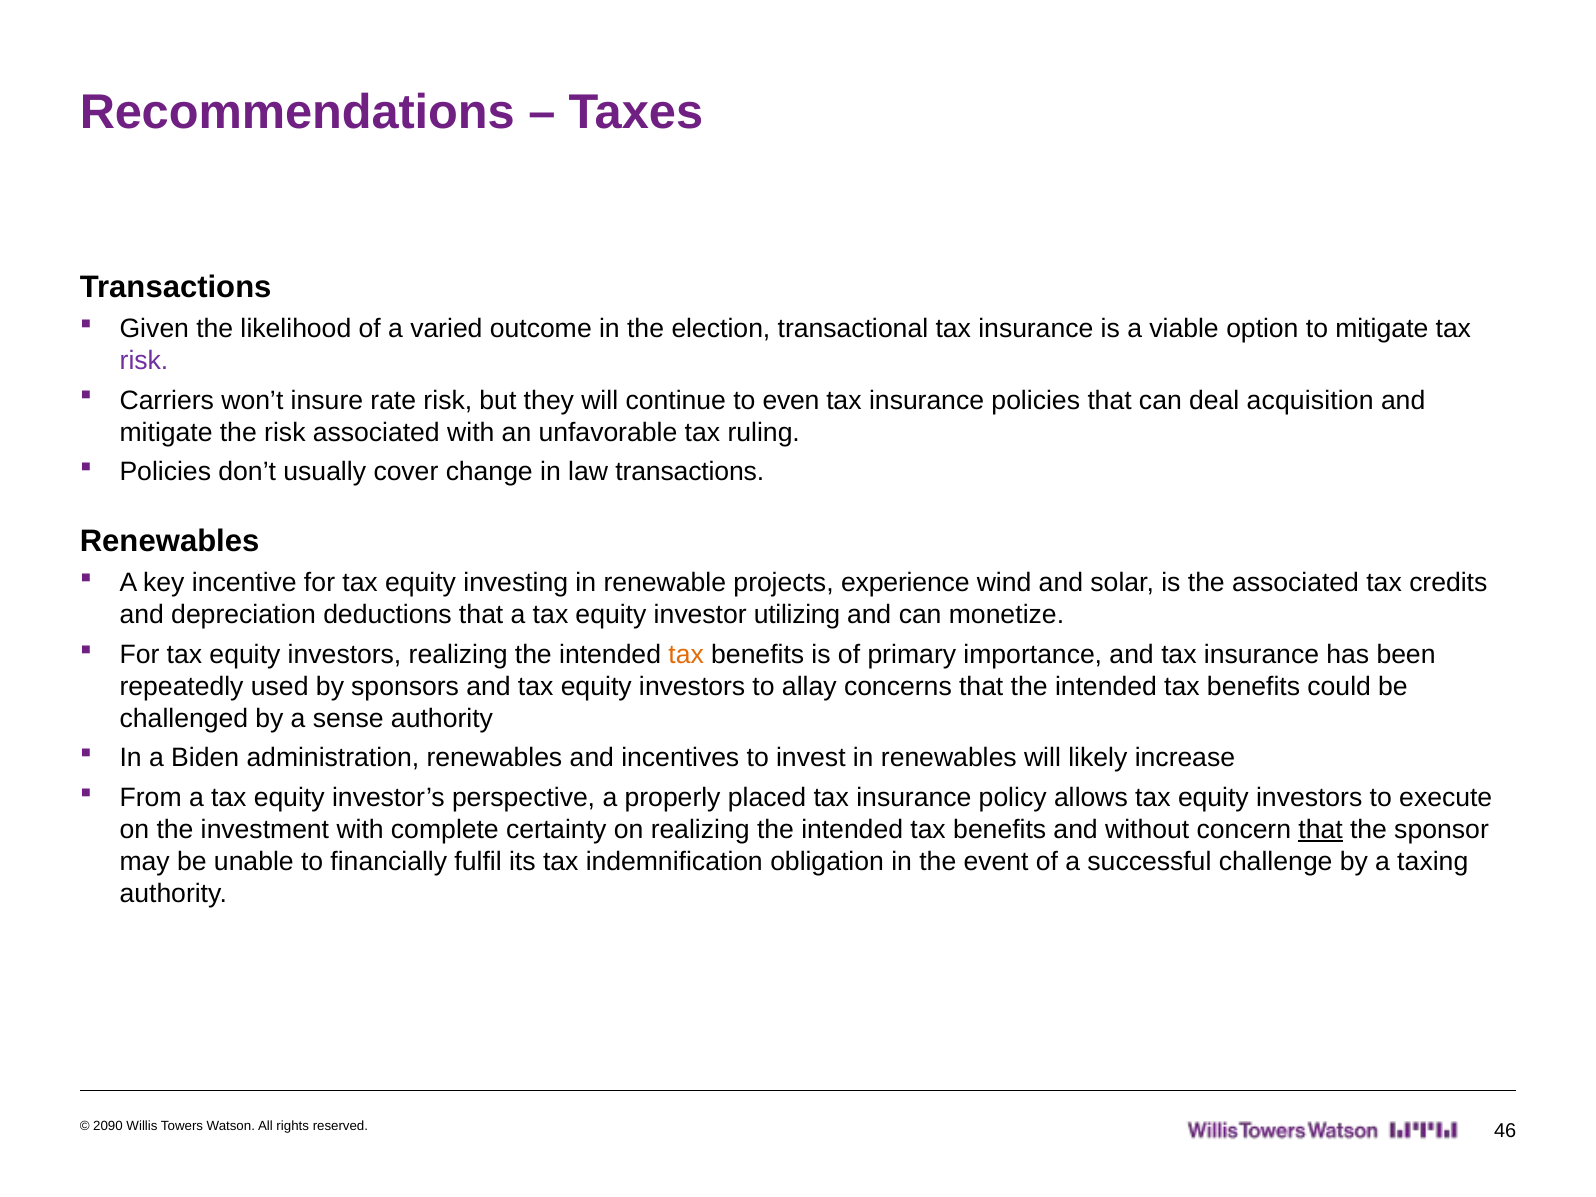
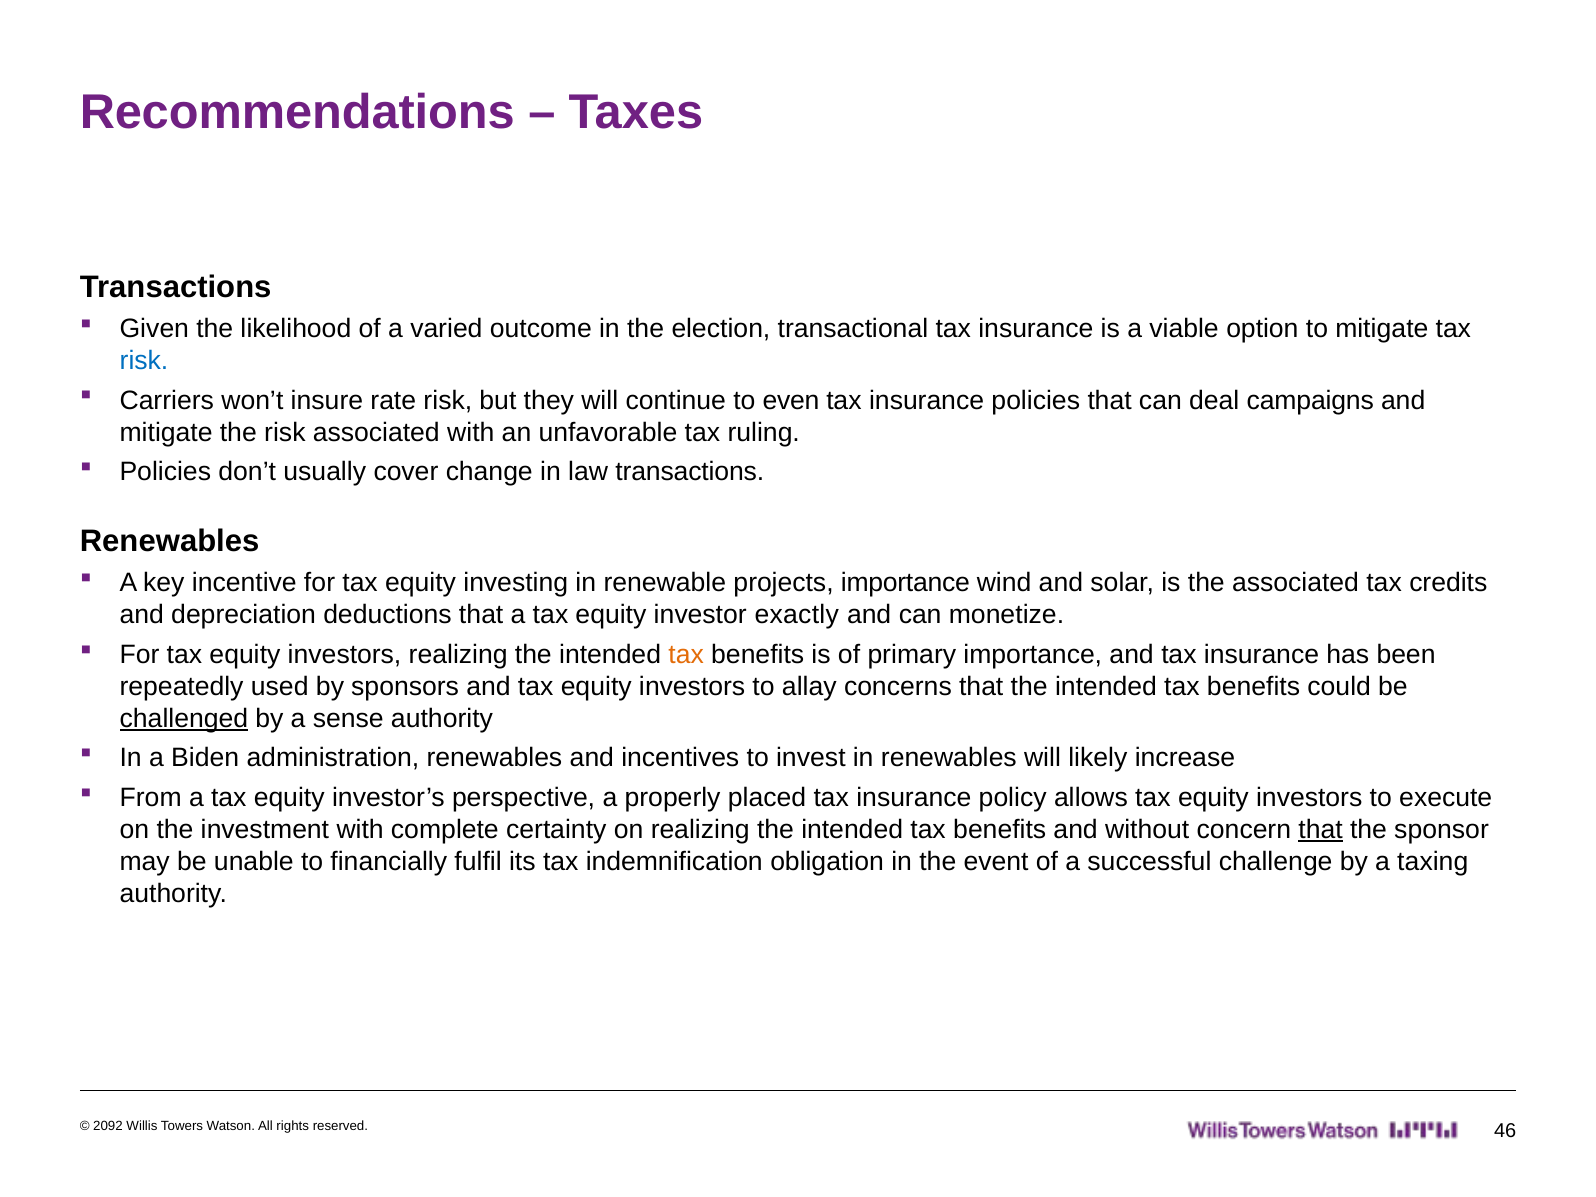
risk colour: purple -> blue (144, 361)
acquisition: acquisition -> campaigns (1310, 400)
projects experience: experience -> importance (905, 583)
utilizing: utilizing -> exactly (797, 615)
challenged underline: none -> present (184, 719)
2090: 2090 -> 2092 (108, 1126)
